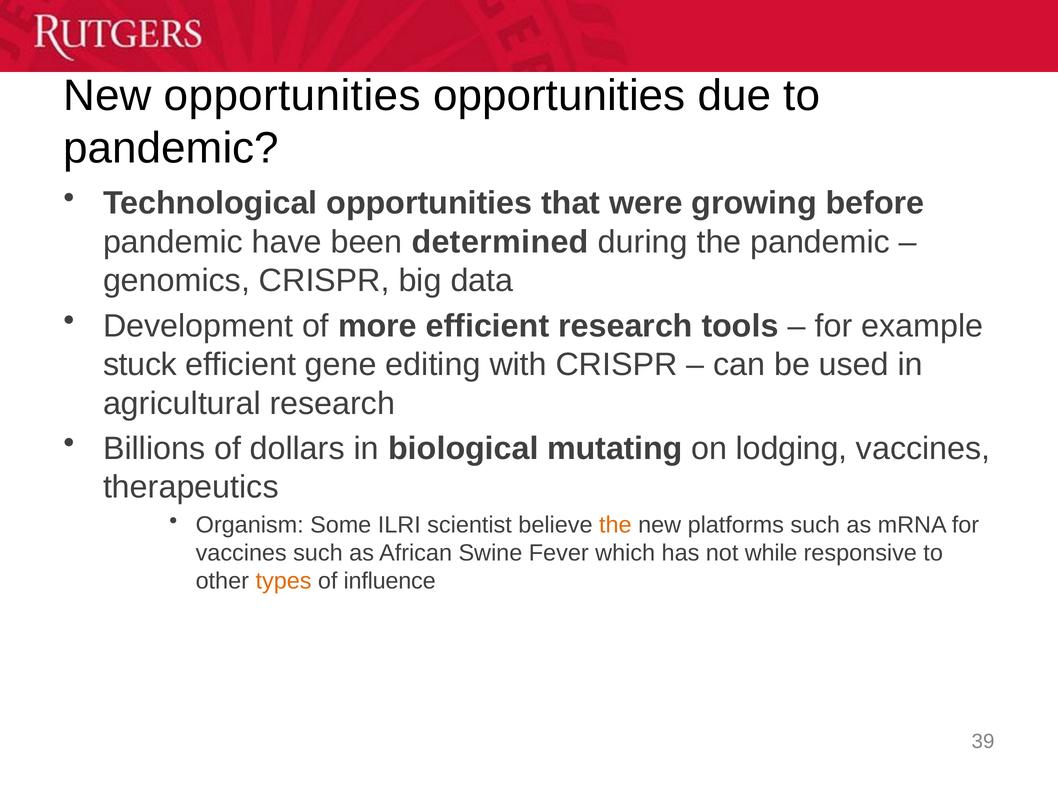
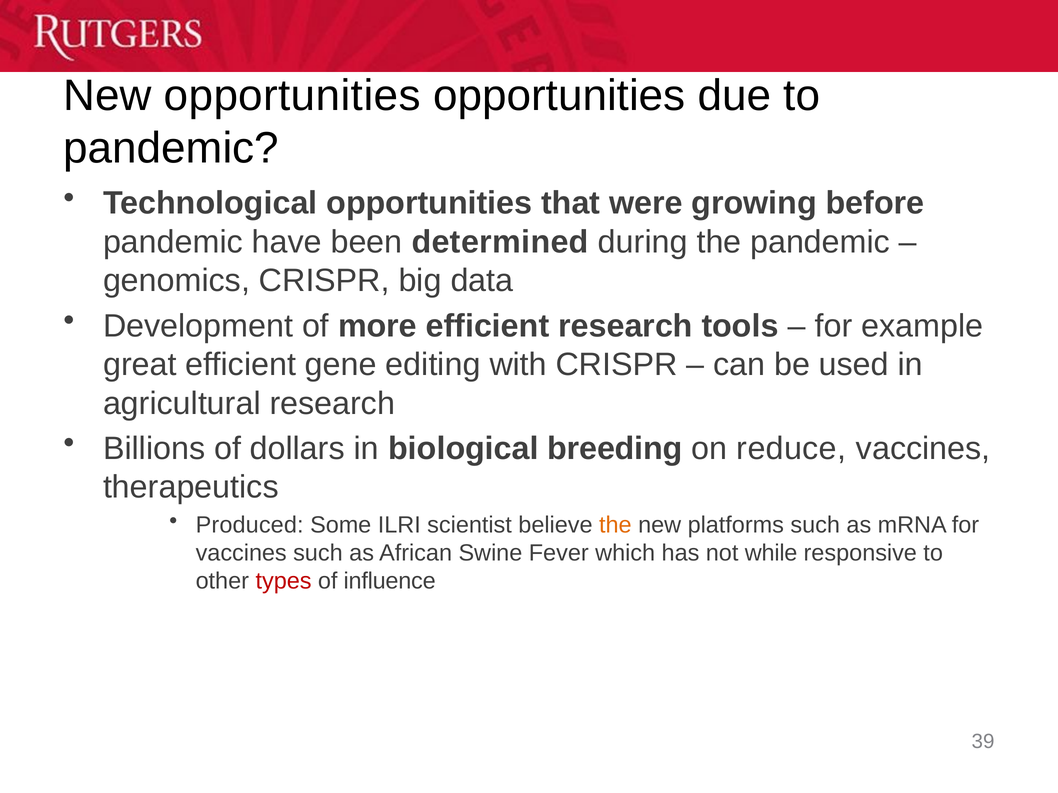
stuck: stuck -> great (140, 365)
mutating: mutating -> breeding (615, 449)
lodging: lodging -> reduce (791, 449)
Organism: Organism -> Produced (250, 525)
types colour: orange -> red (284, 582)
